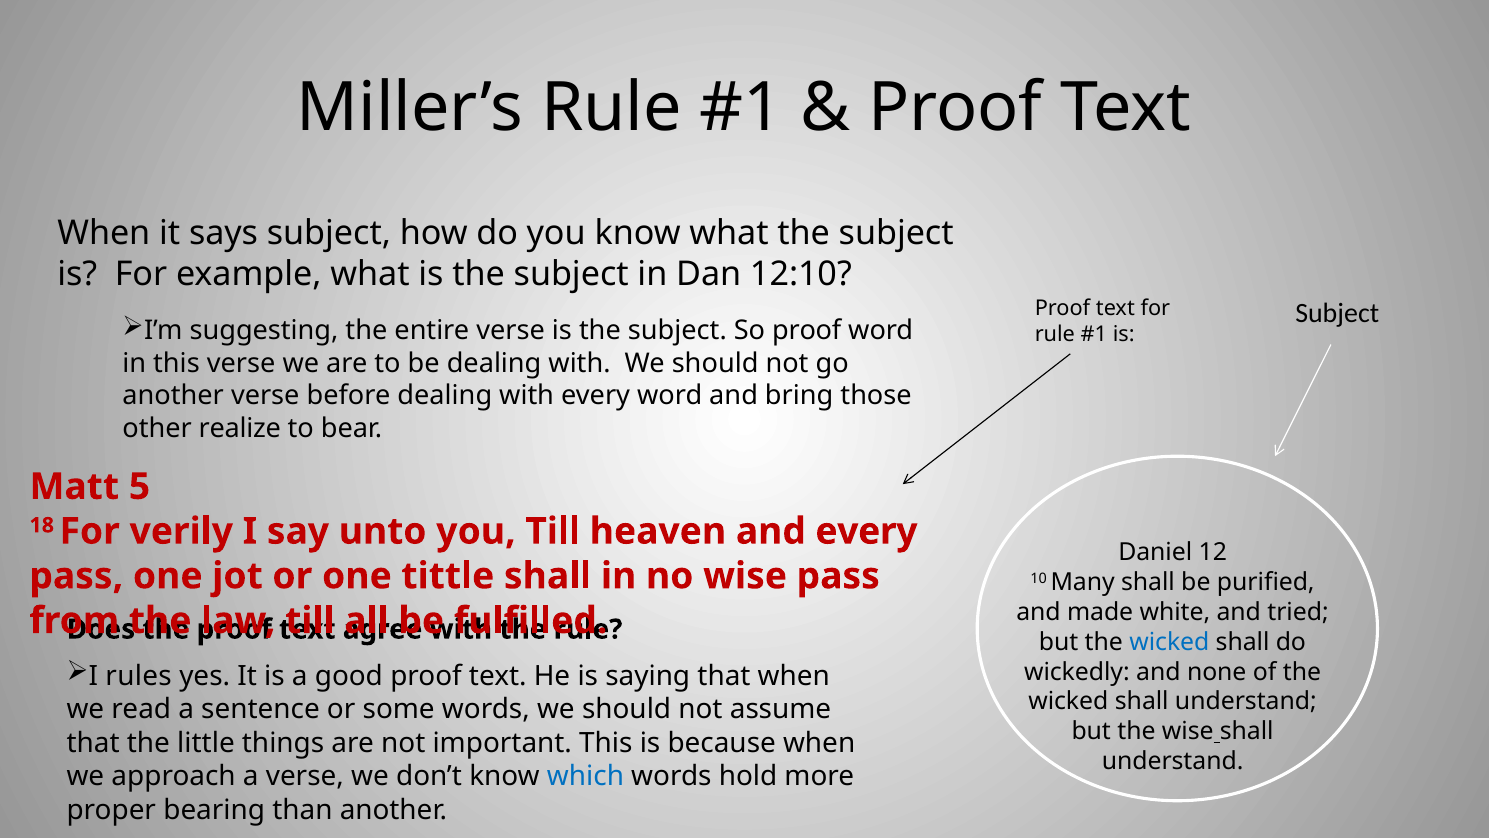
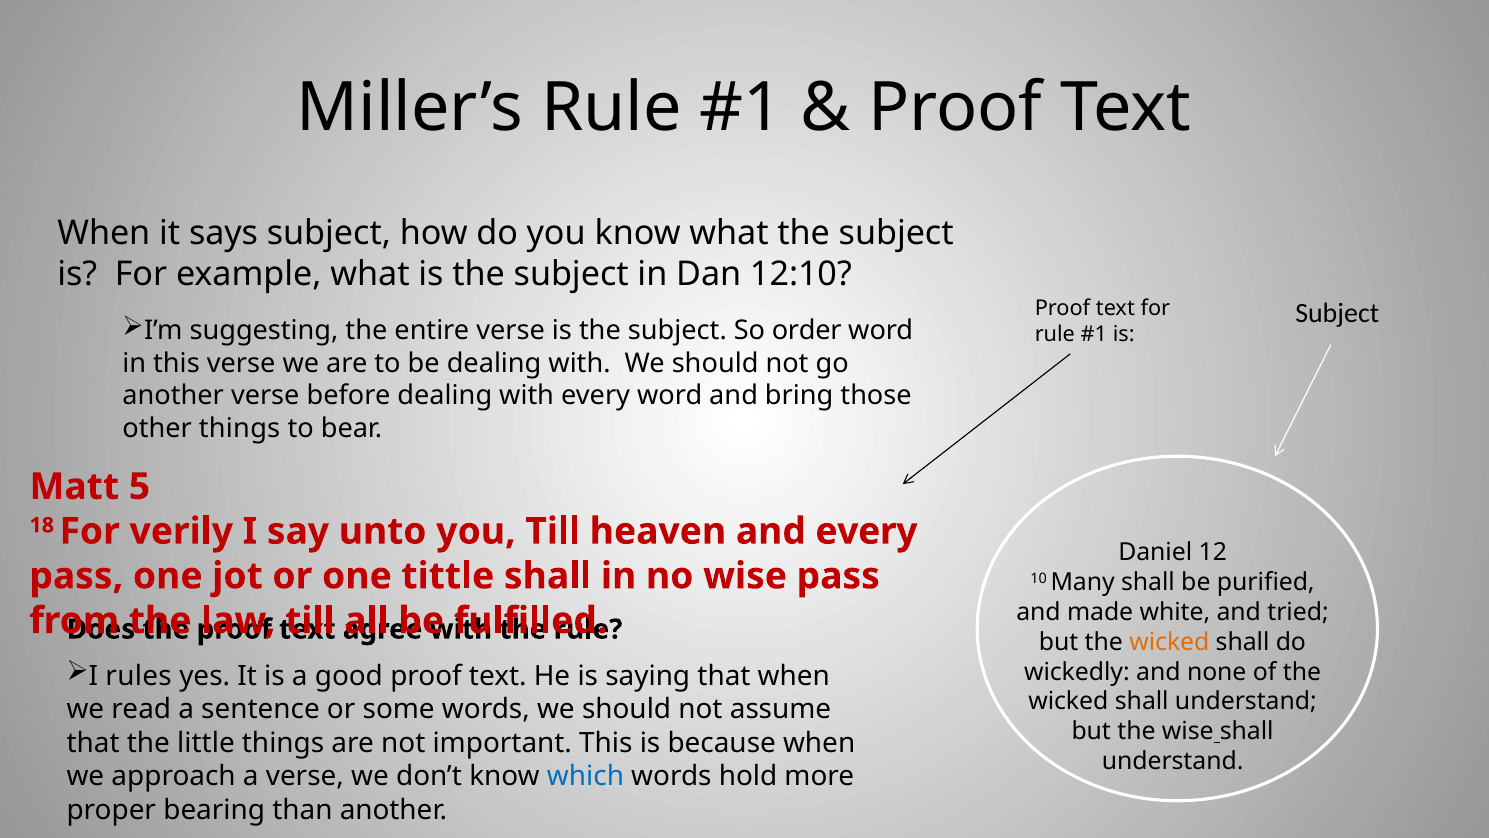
So proof: proof -> order (807, 331)
other realize: realize -> things (240, 428)
wicked colour: blue -> orange (1169, 642)
